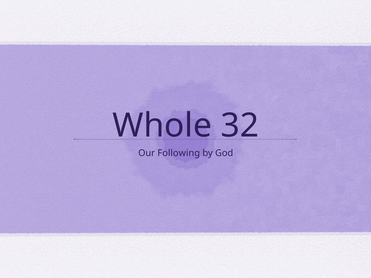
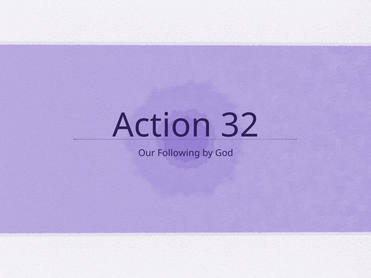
Whole: Whole -> Action (162, 126)
